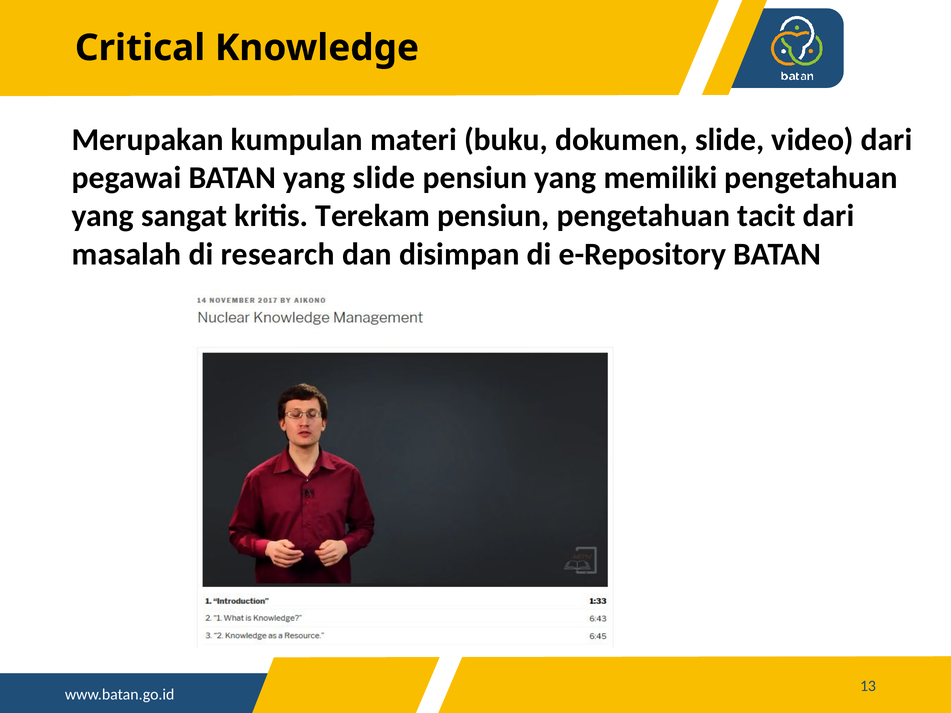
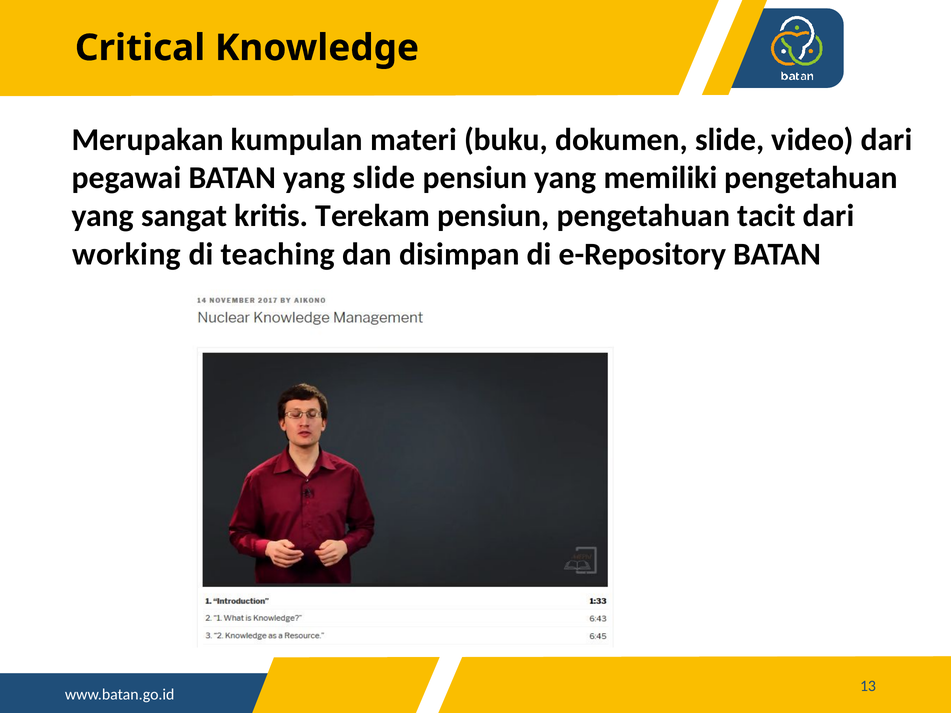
masalah: masalah -> working (126, 254)
research: research -> teaching (278, 254)
